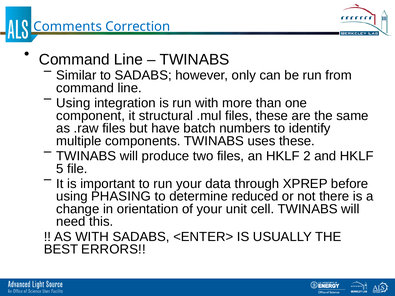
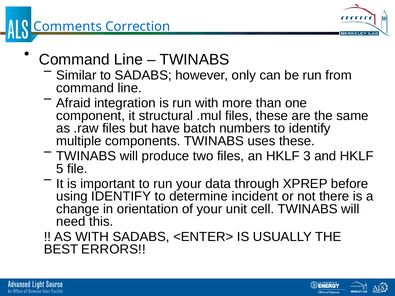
Using: Using -> Afraid (73, 103)
2: 2 -> 3 (307, 156)
using PHASING: PHASING -> IDENTIFY (121, 197)
reduced: reduced -> incident (255, 197)
